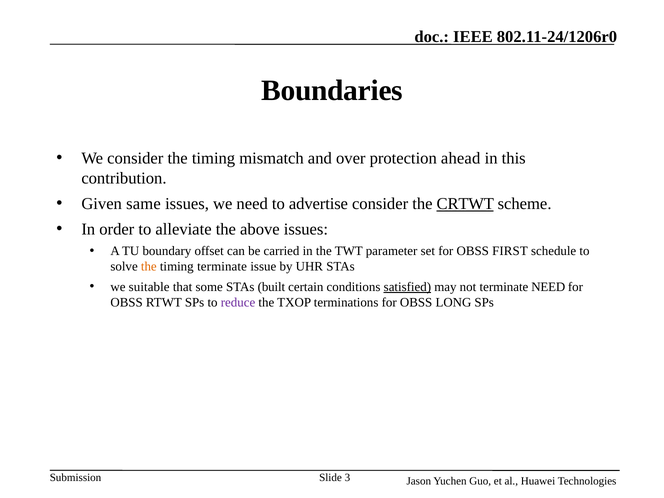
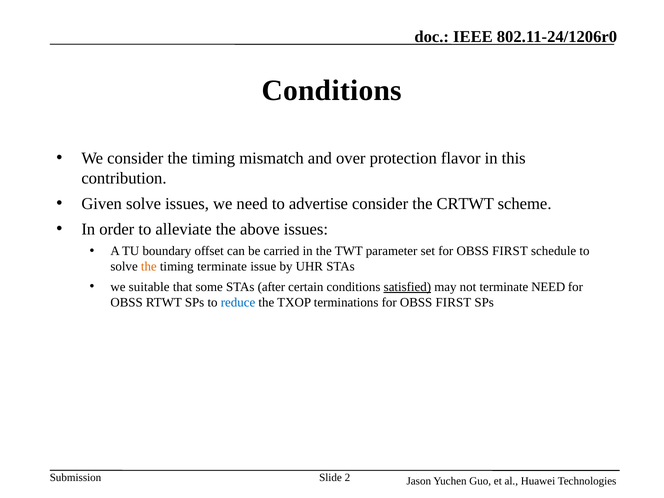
Boundaries: Boundaries -> Conditions (332, 91)
ahead: ahead -> flavor (461, 158)
Given same: same -> solve (144, 204)
CRTWT underline: present -> none (465, 204)
built: built -> after (271, 287)
reduce colour: purple -> blue (238, 302)
terminations for OBSS LONG: LONG -> FIRST (453, 302)
3: 3 -> 2 (347, 478)
